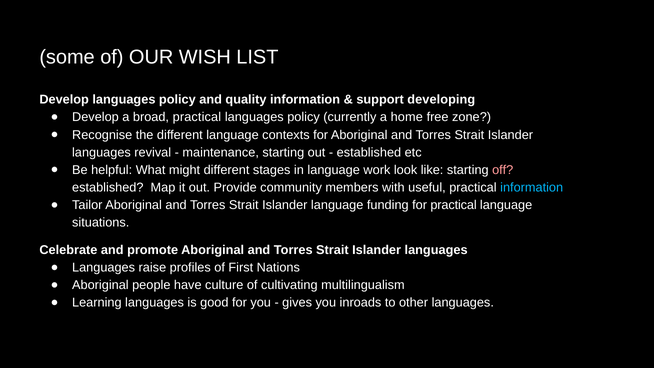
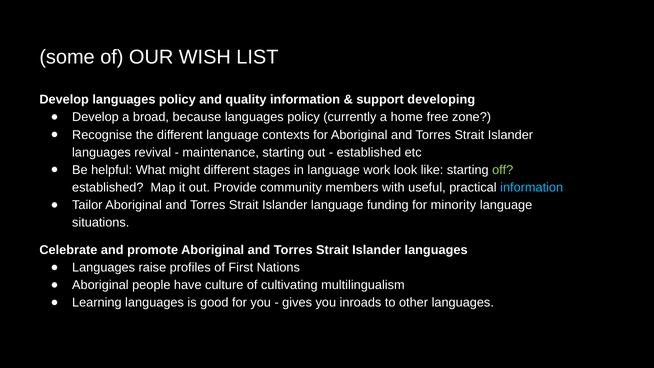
broad practical: practical -> because (197, 117)
off colour: pink -> light green (503, 170)
for practical: practical -> minority (453, 205)
